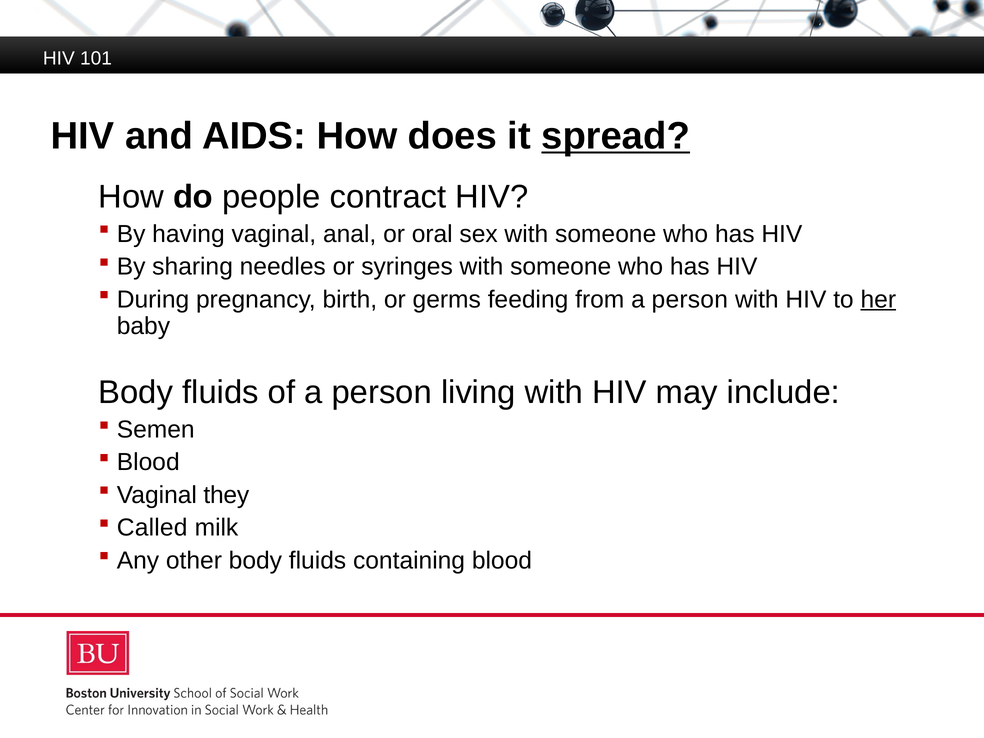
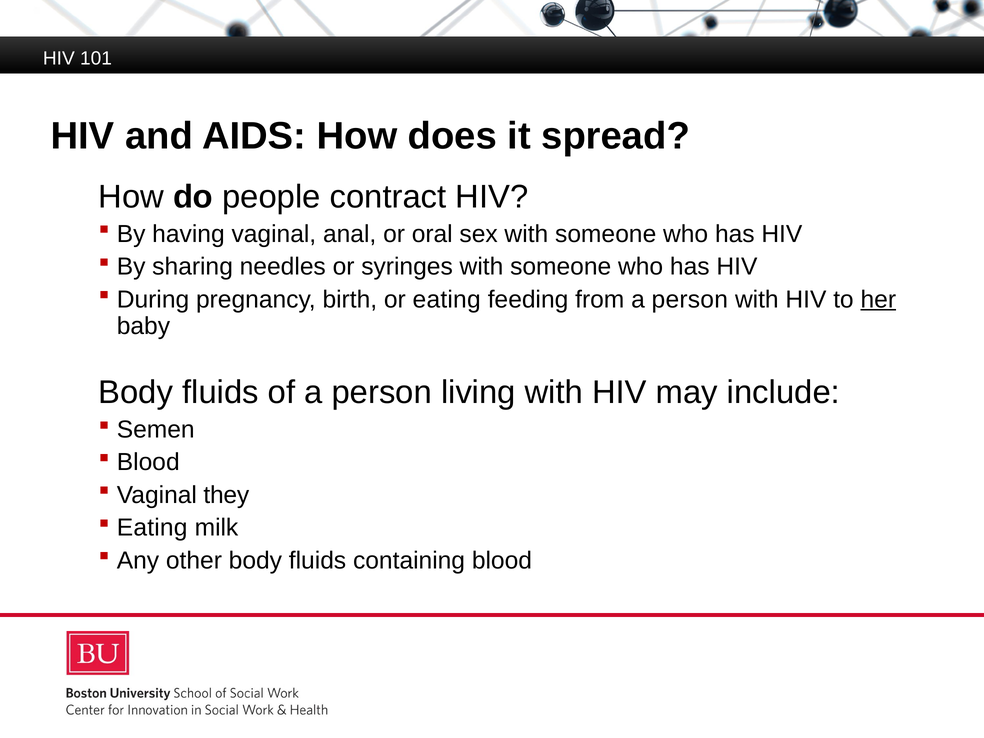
spread underline: present -> none (616, 136)
or germs: germs -> eating (447, 299)
Called: Called -> Eating (152, 528)
